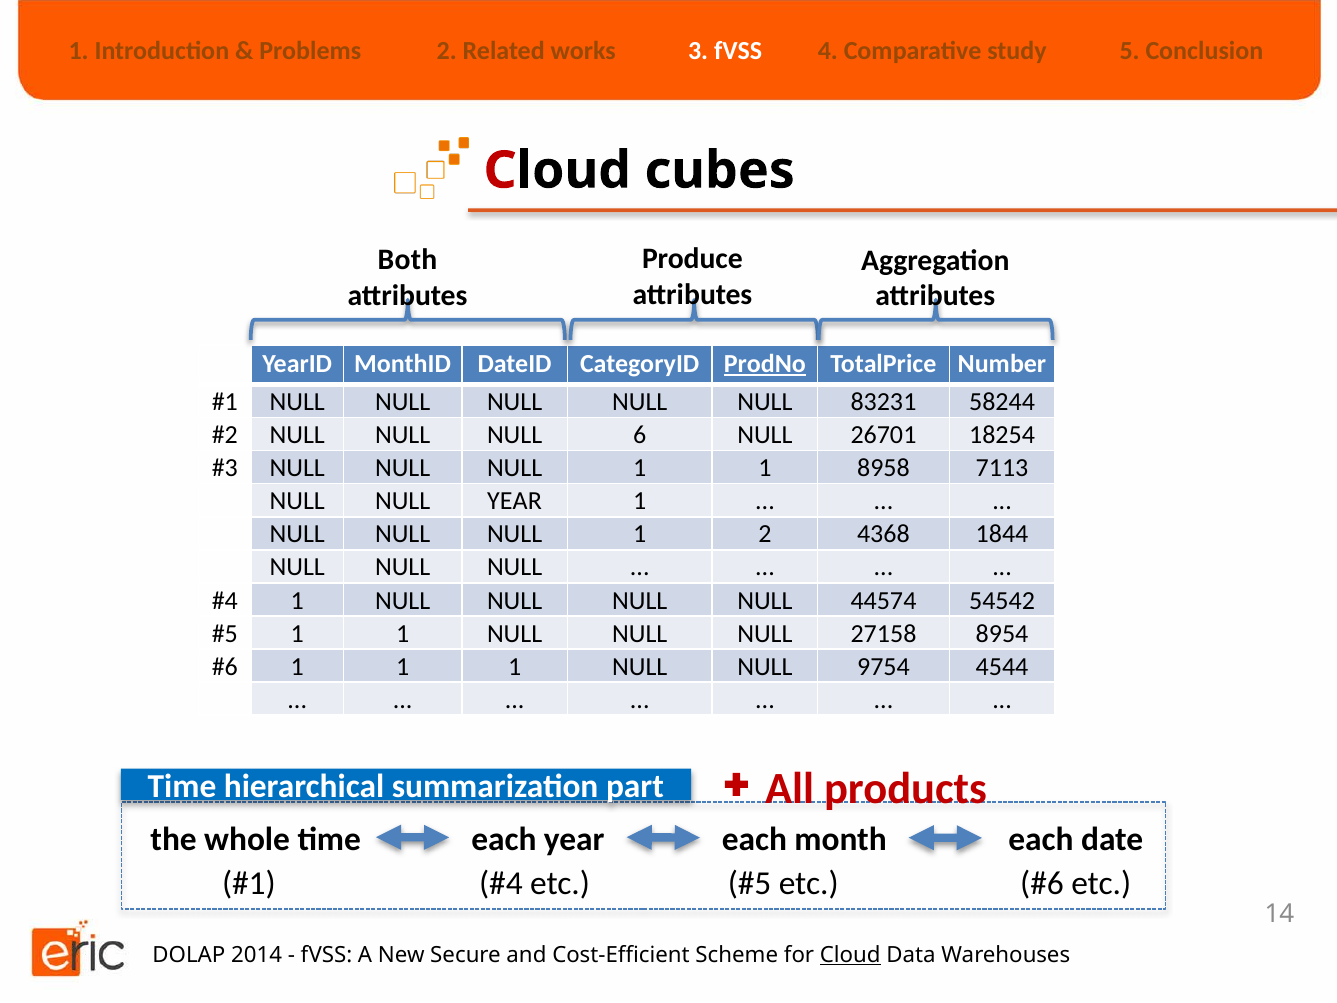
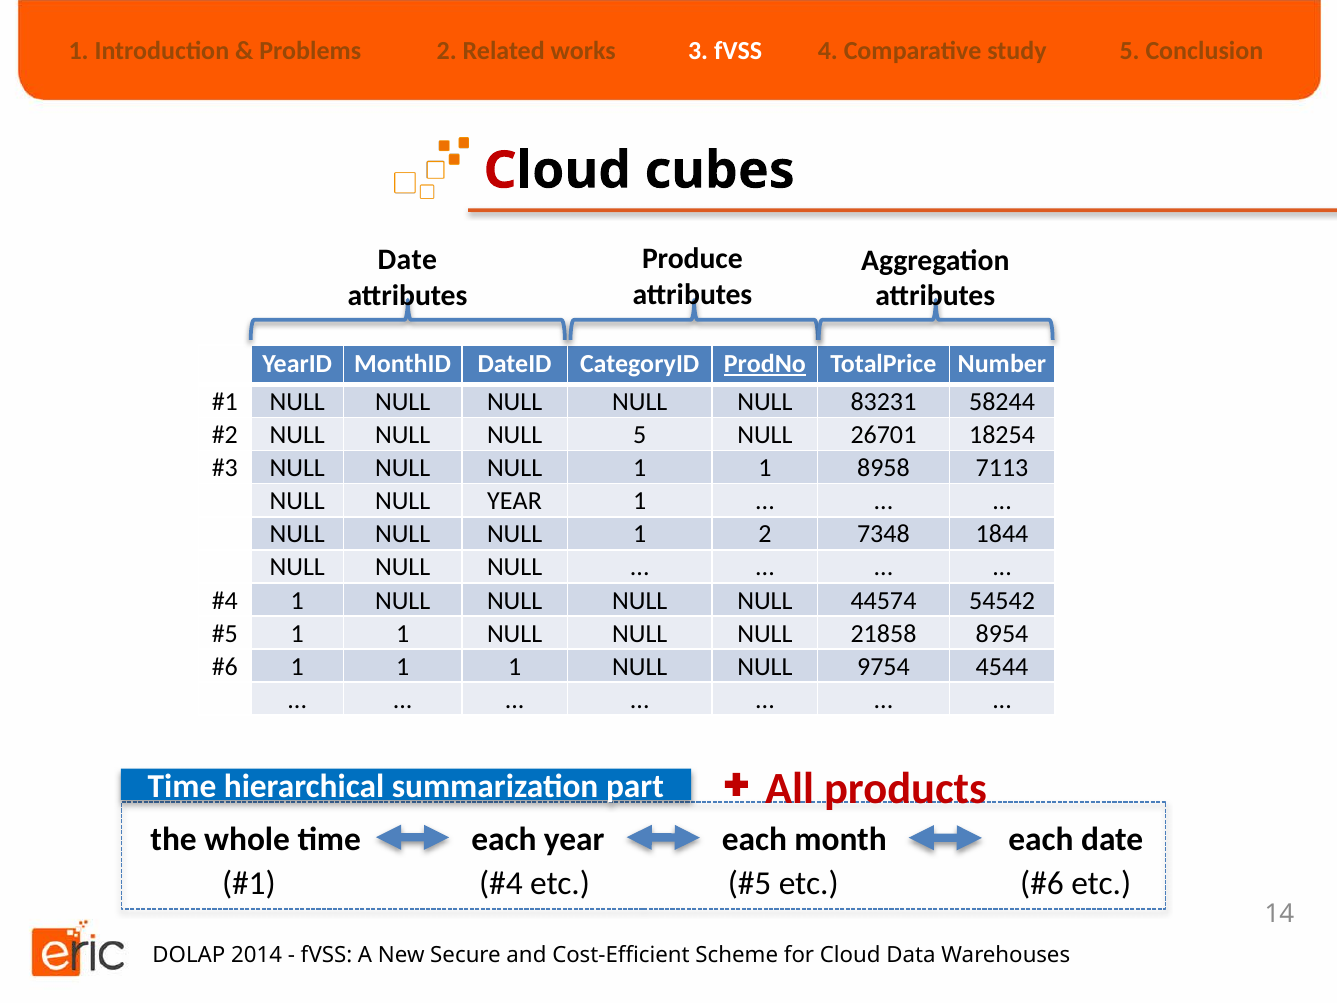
Both: Both -> Date (407, 260)
NULL 6: 6 -> 5 (640, 435)
4368: 4368 -> 7348 (883, 534)
27158: 27158 -> 21858 (883, 633)
Cloud underline: present -> none (850, 955)
